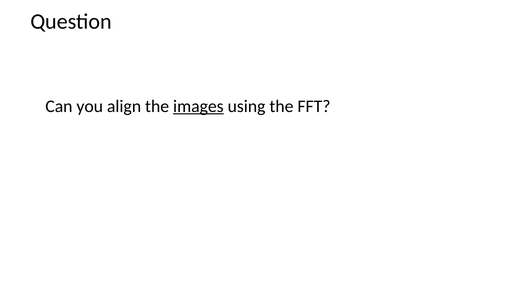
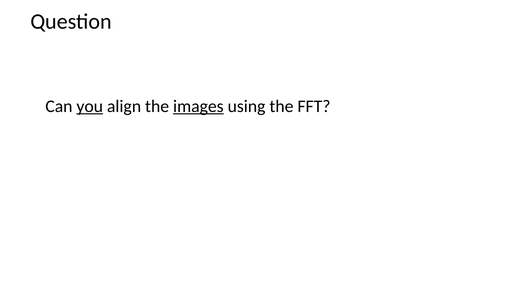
you underline: none -> present (90, 106)
